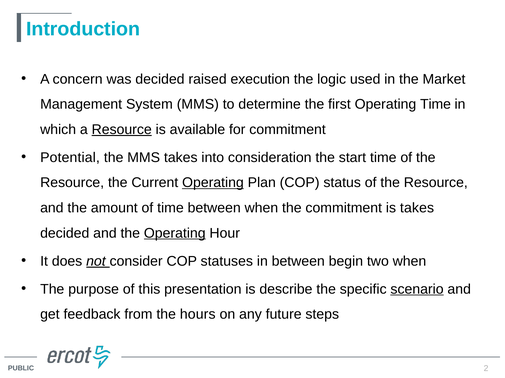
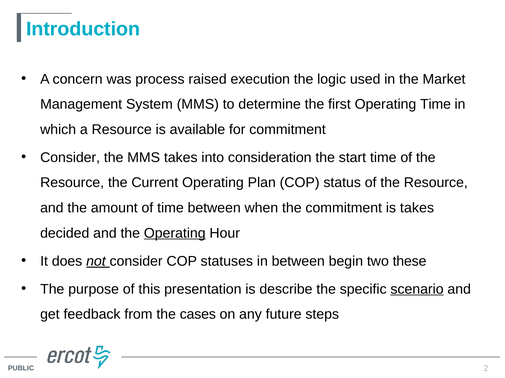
was decided: decided -> process (160, 79)
Resource underline: present -> none (122, 130)
Potential: Potential -> Consider (70, 158)
Operating underline: present -> none (213, 183)
two when: when -> these (410, 262)
hours: hours -> cases (198, 315)
